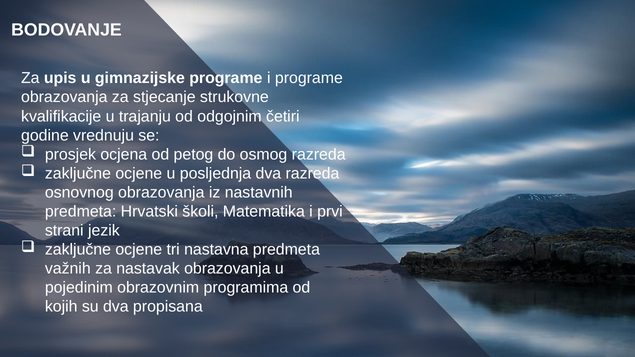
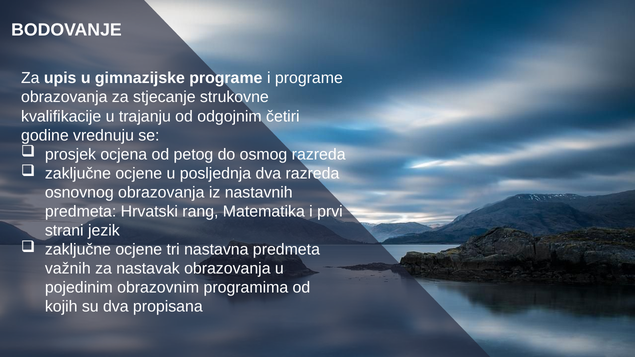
školi: školi -> rang (200, 212)
